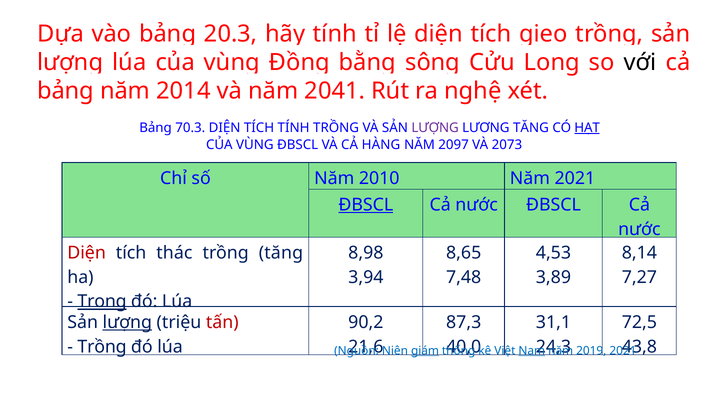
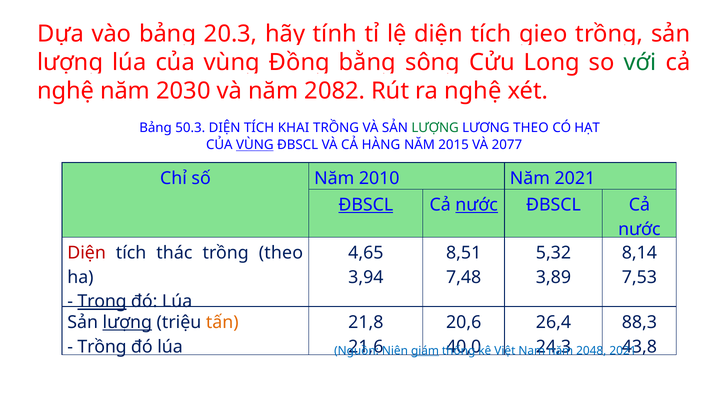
với colour: black -> green (640, 63)
bảng: bảng -> nghệ (66, 91)
2014: 2014 -> 2030 (183, 91)
2041: 2041 -> 2082 (335, 91)
70.3: 70.3 -> 50.3 (190, 128)
TÍCH TÍNH: TÍNH -> KHAI (294, 128)
LƯỢNG colour: purple -> green (435, 128)
LƯƠNG TĂNG: TĂNG -> THEO (531, 128)
HẠT underline: present -> none (587, 128)
VÙNG underline: none -> present (255, 145)
2097: 2097 -> 2015 (454, 145)
2073: 2073 -> 2077 (507, 145)
nước underline: none -> present (477, 205)
trồng tăng: tăng -> theo (281, 253)
8,98: 8,98 -> 4,65 (366, 253)
8,65: 8,65 -> 8,51 (464, 253)
4,53: 4,53 -> 5,32 (553, 253)
7,27: 7,27 -> 7,53 (639, 277)
tấn colour: red -> orange (222, 322)
90,2: 90,2 -> 21,8 (366, 322)
87,3: 87,3 -> 20,6 (464, 322)
31,1: 31,1 -> 26,4 (553, 322)
72,5: 72,5 -> 88,3 (639, 322)
Nam underline: present -> none (532, 351)
2019: 2019 -> 2048 (591, 351)
